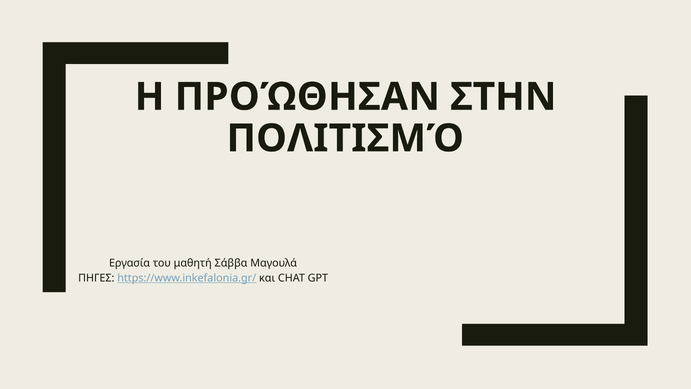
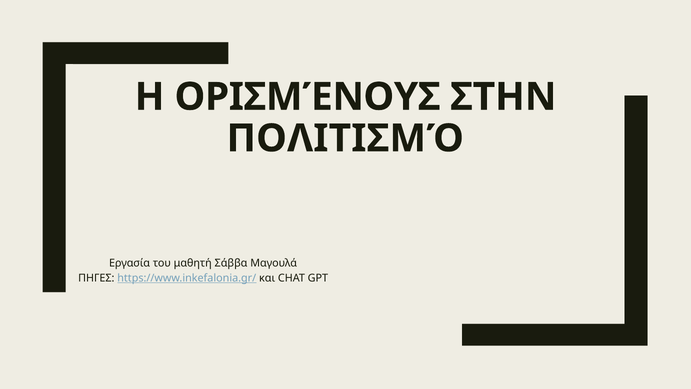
ΠΡΟΏΘΗΣΑΝ: ΠΡΟΏΘΗΣΑΝ -> ΟΡΙΣΜΈΝΟΥΣ (307, 97)
